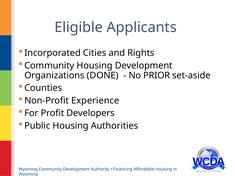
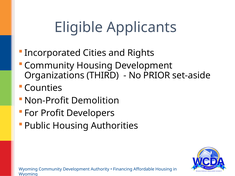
DONE: DONE -> THIRD (103, 75)
Experience: Experience -> Demolition (95, 101)
